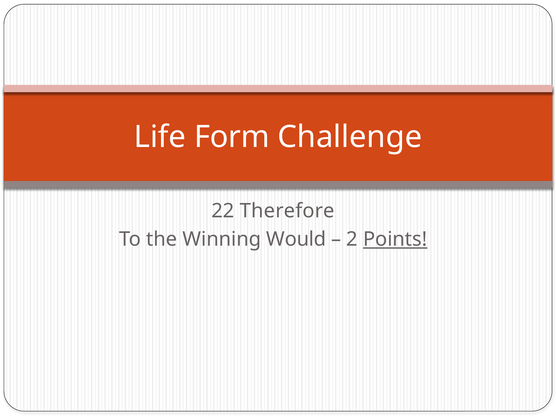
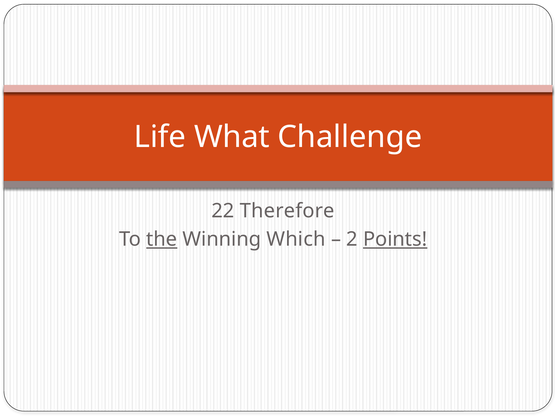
Form: Form -> What (232, 137)
the underline: none -> present (162, 239)
Would: Would -> Which (296, 239)
